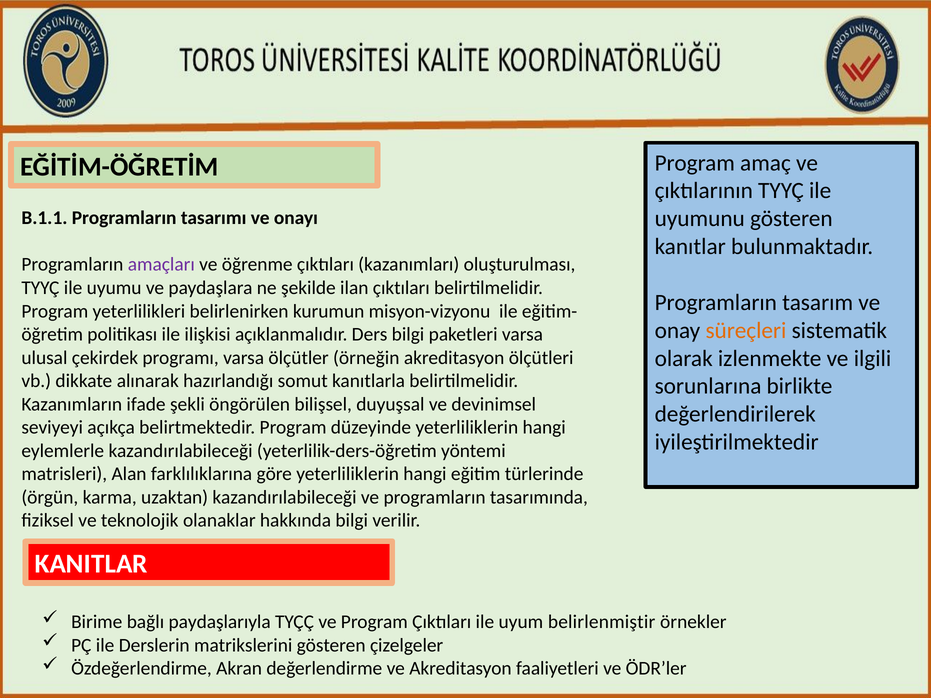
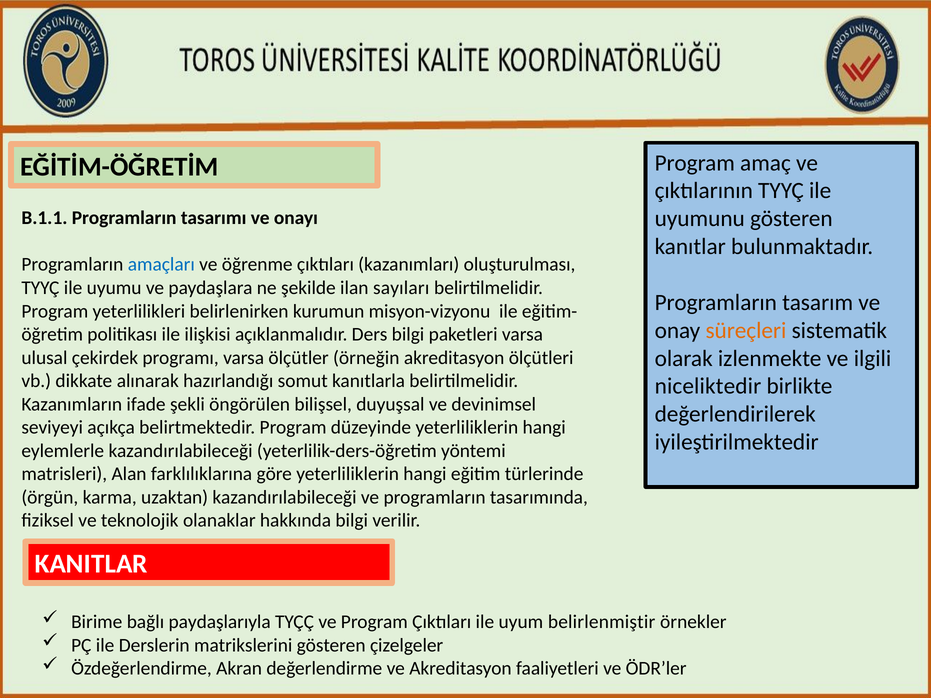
amaçları colour: purple -> blue (161, 265)
ilan çıktıları: çıktıları -> sayıları (401, 288)
sorunlarına: sorunlarına -> niceliktedir (708, 386)
